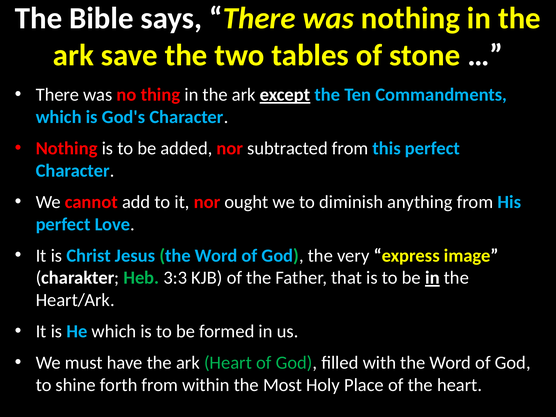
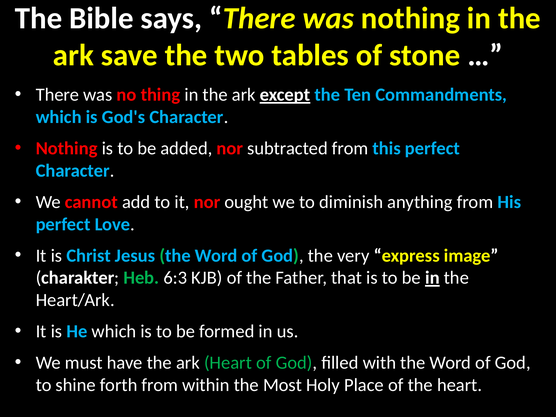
3:3: 3:3 -> 6:3 (175, 278)
